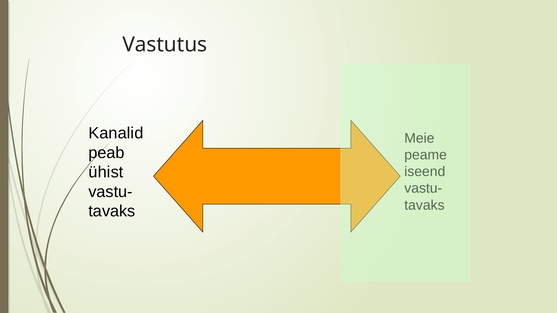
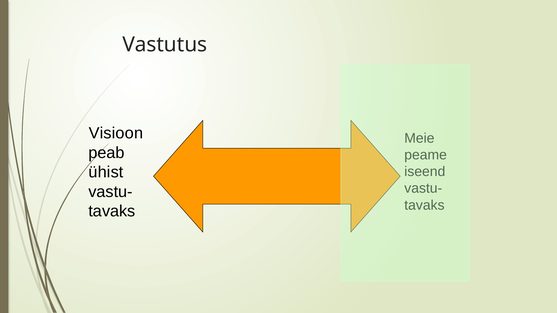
Kanalid: Kanalid -> Visioon (116, 133)
